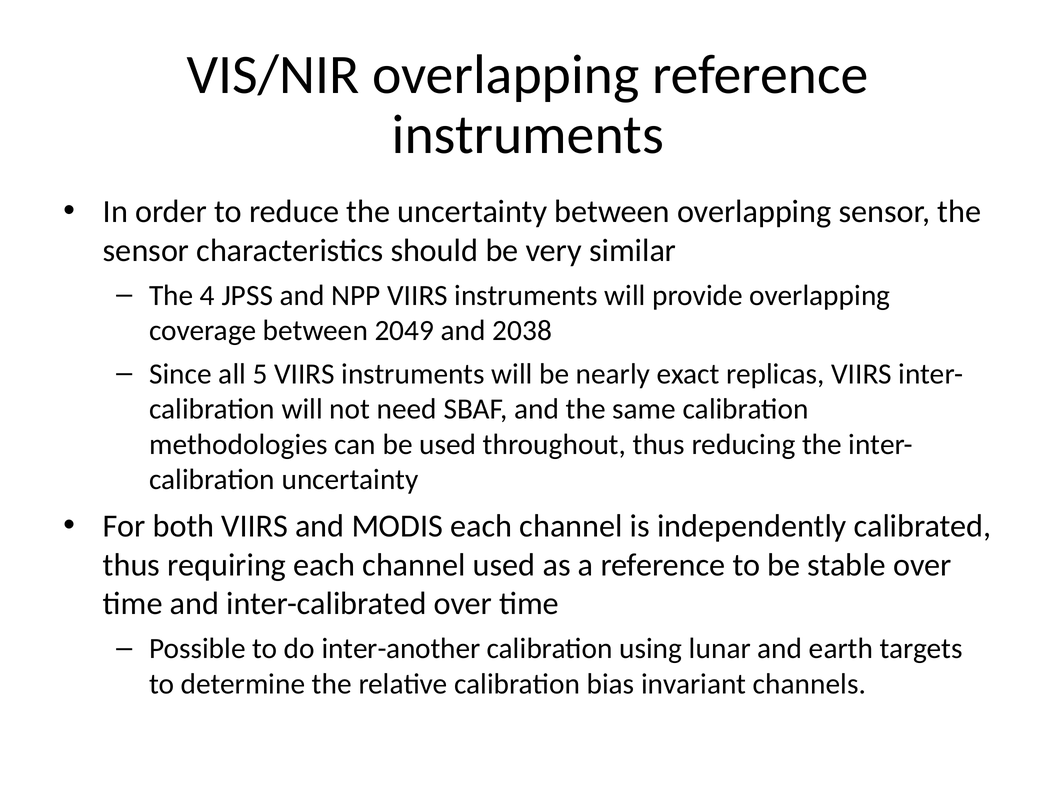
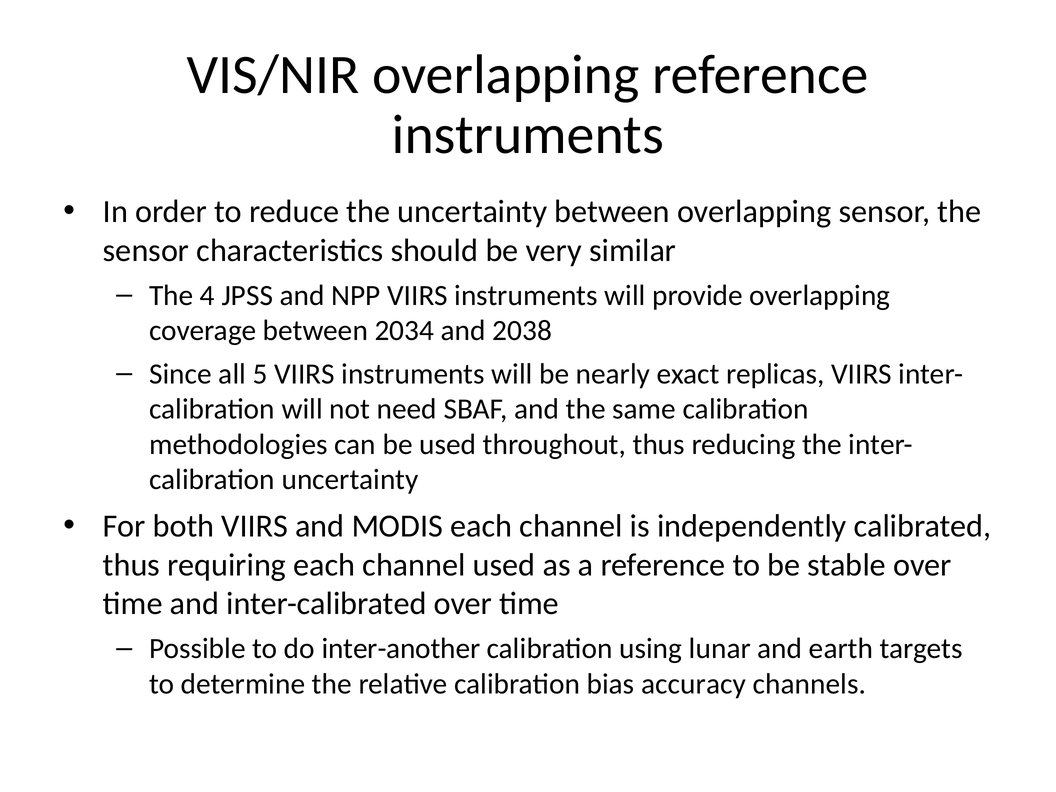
2049: 2049 -> 2034 (404, 331)
invariant: invariant -> accuracy (694, 684)
